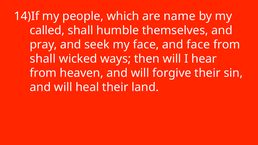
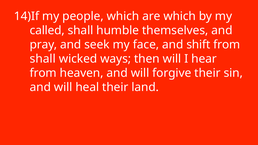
are name: name -> which (180, 16)
and face: face -> shift (198, 45)
